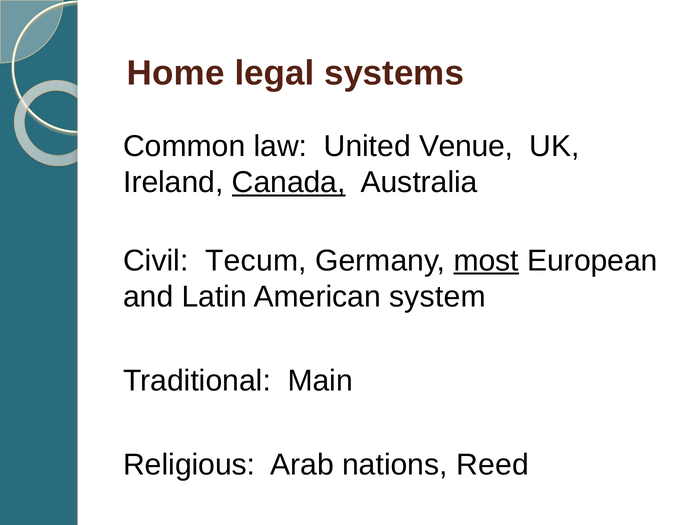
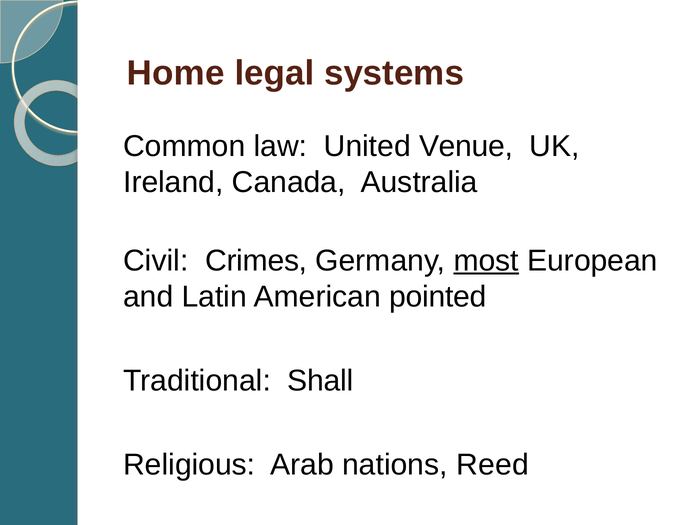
Canada underline: present -> none (289, 182)
Tecum: Tecum -> Crimes (256, 261)
system: system -> pointed (438, 297)
Main: Main -> Shall (320, 381)
